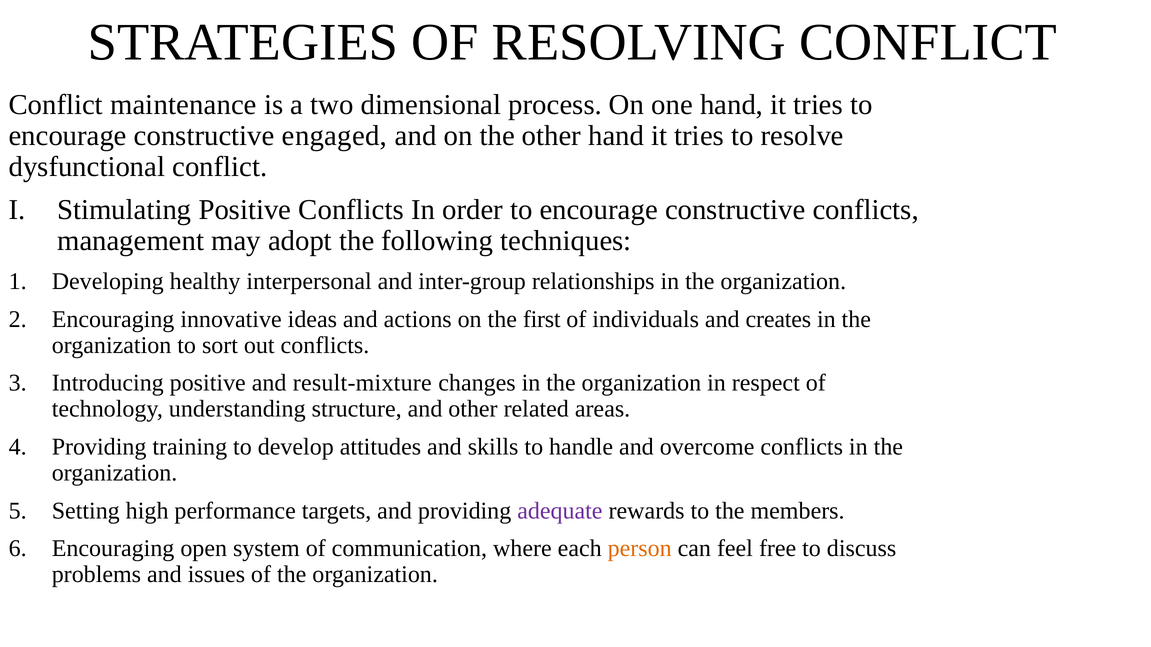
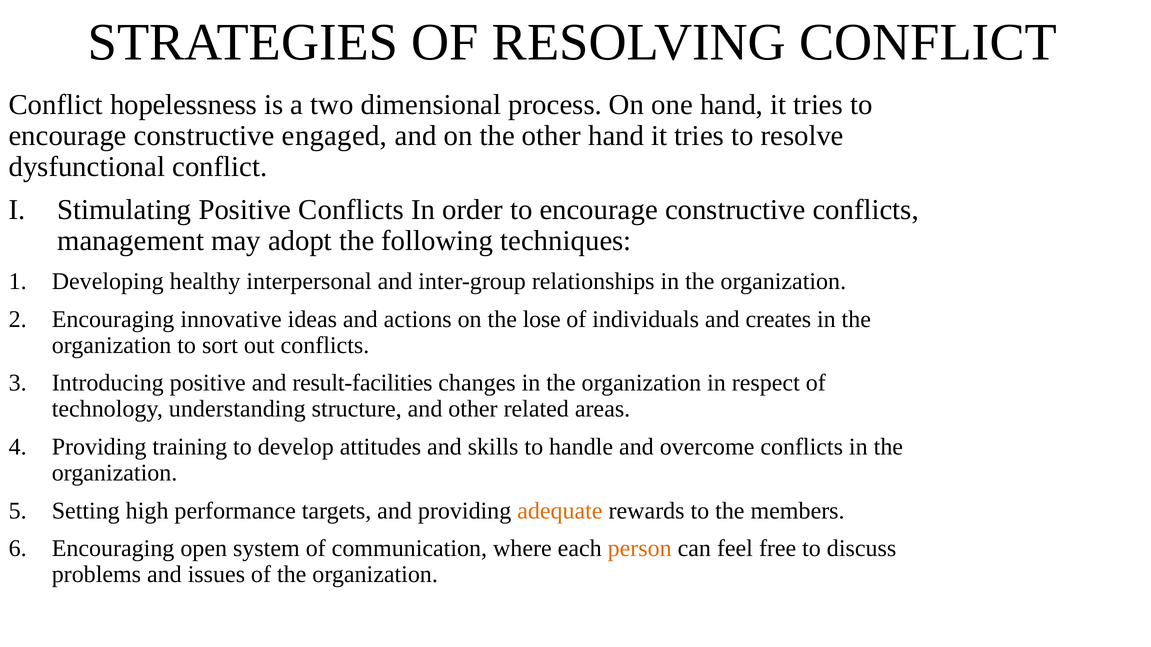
maintenance: maintenance -> hopelessness (184, 105)
first: first -> lose (542, 319)
result-mixture: result-mixture -> result-facilities (363, 383)
adequate colour: purple -> orange (560, 511)
